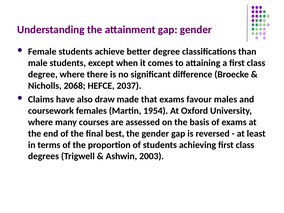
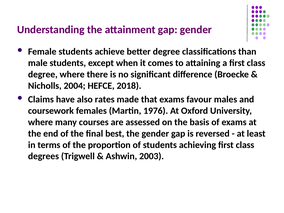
2068: 2068 -> 2004 (75, 86)
2037: 2037 -> 2018 (129, 86)
draw: draw -> rates (105, 99)
1954: 1954 -> 1976 (156, 111)
